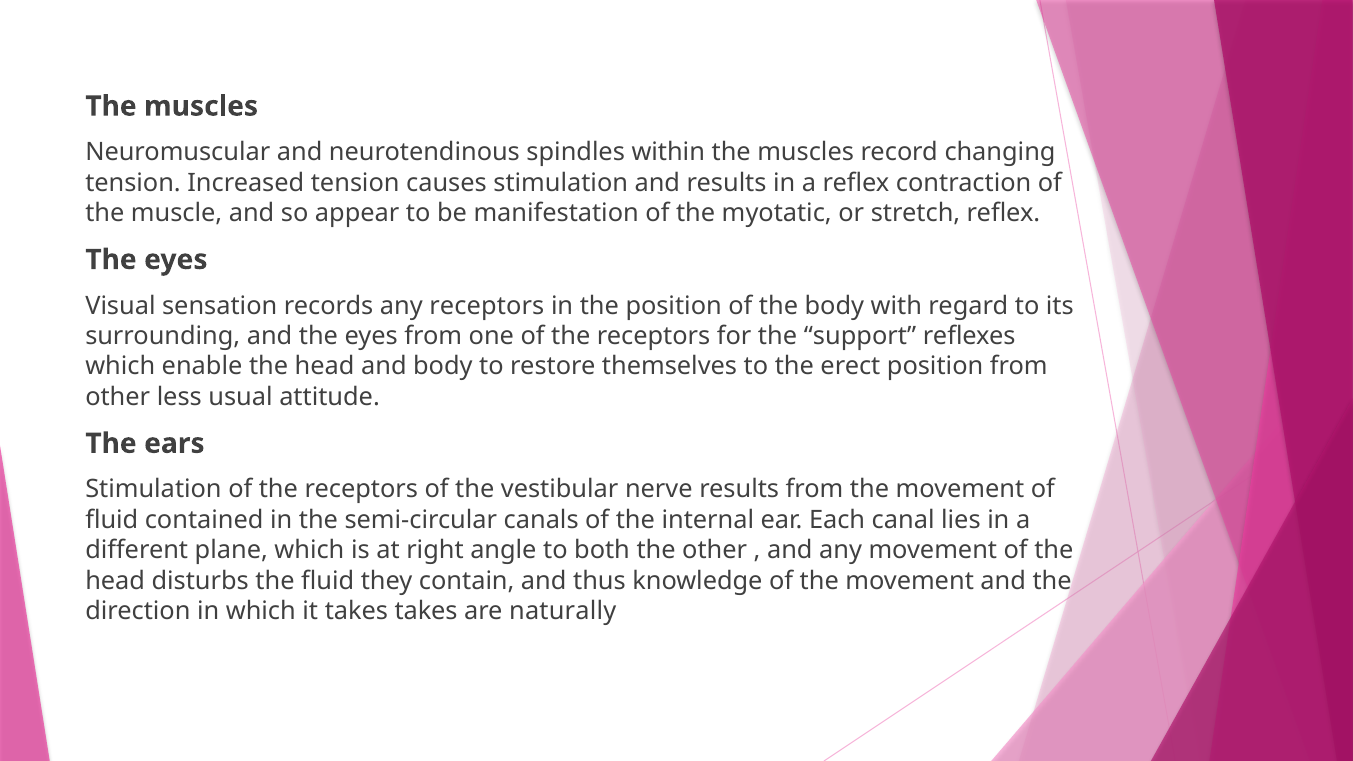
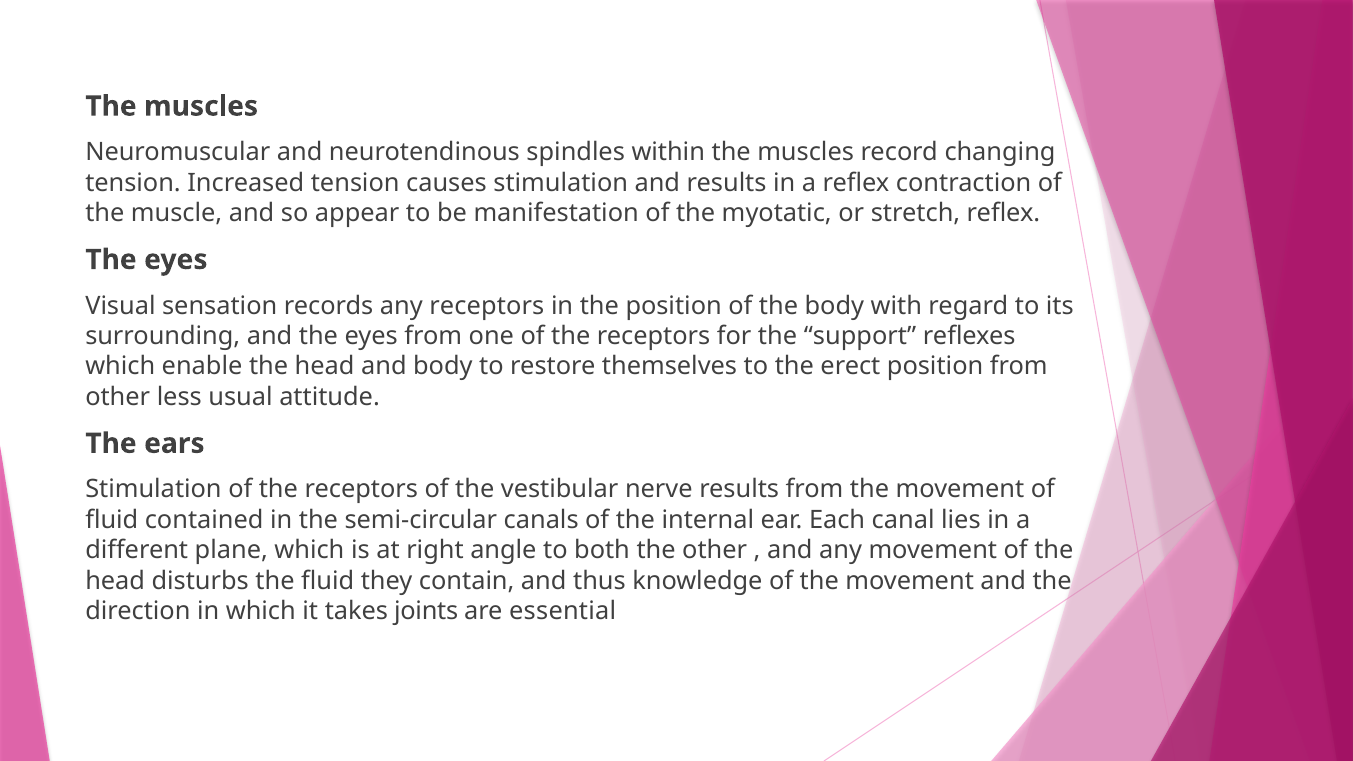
takes takes: takes -> joints (426, 611)
naturally: naturally -> essential (563, 611)
